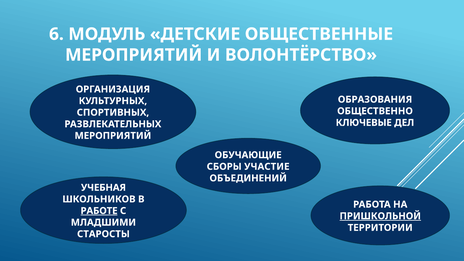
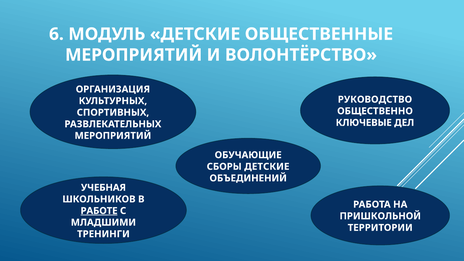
ОБРАЗОВАНИЯ: ОБРАЗОВАНИЯ -> РУКОВОДСТВО (375, 99)
СБОРЫ УЧАСТИЕ: УЧАСТИЕ -> ДЕТСКИЕ (267, 167)
ПРИШКОЛЬНОЙ underline: present -> none (380, 216)
СТАРОСТЫ: СТАРОСТЫ -> ТРЕНИНГИ (103, 234)
